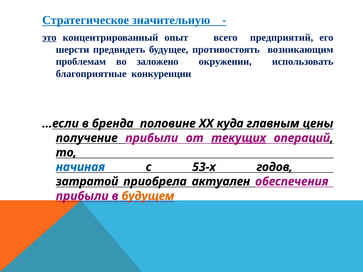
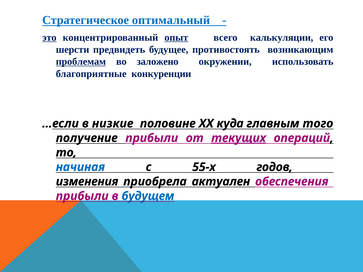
значительную: значительную -> оптимальный (171, 20)
опыт underline: none -> present (176, 37)
предприятий: предприятий -> калькуляции (282, 37)
проблемам underline: none -> present (81, 62)
бренда: бренда -> низкие (113, 124)
цены: цены -> того (318, 124)
53-х: 53-х -> 55-х (204, 167)
затратой: затратой -> изменения (87, 182)
будущем colour: orange -> blue (148, 196)
